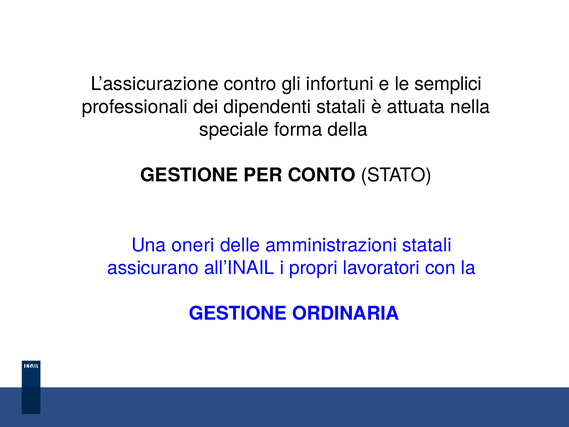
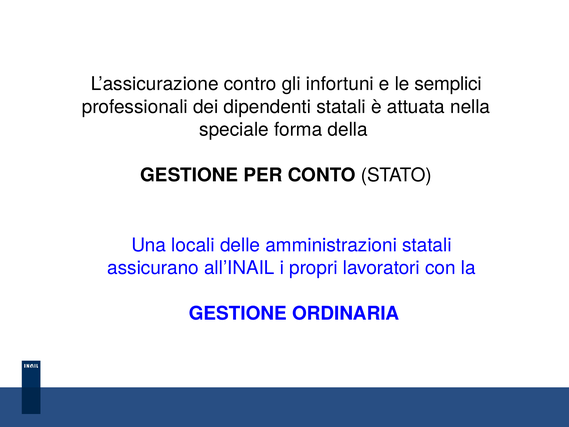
oneri: oneri -> locali (193, 245)
